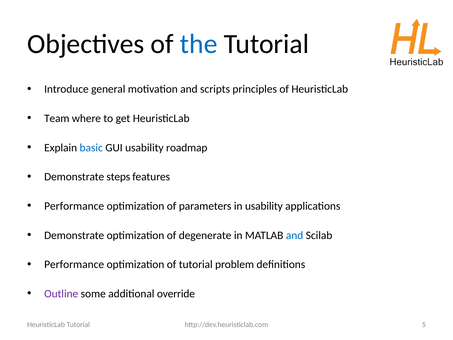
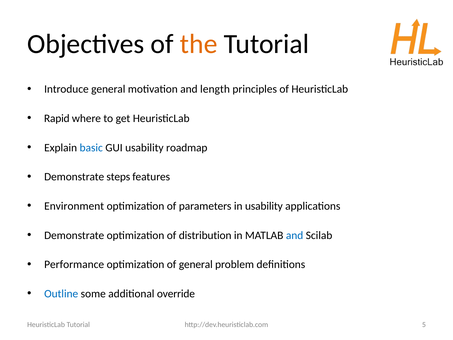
the colour: blue -> orange (199, 44)
scripts: scripts -> length (215, 89)
Team: Team -> Rapid (57, 118)
Performance: Performance -> Environment (74, 206)
degenerate: degenerate -> distribution (205, 235)
of tutorial: tutorial -> general (196, 264)
Outline colour: purple -> blue (61, 293)
